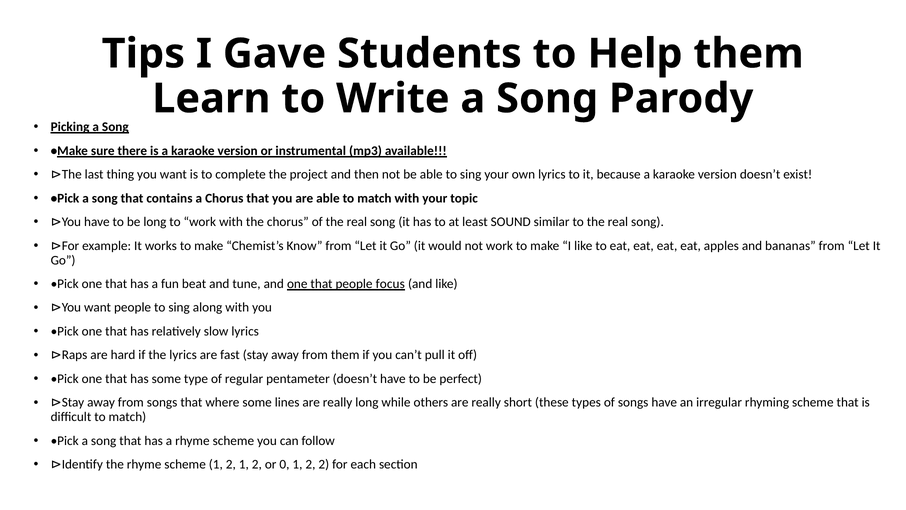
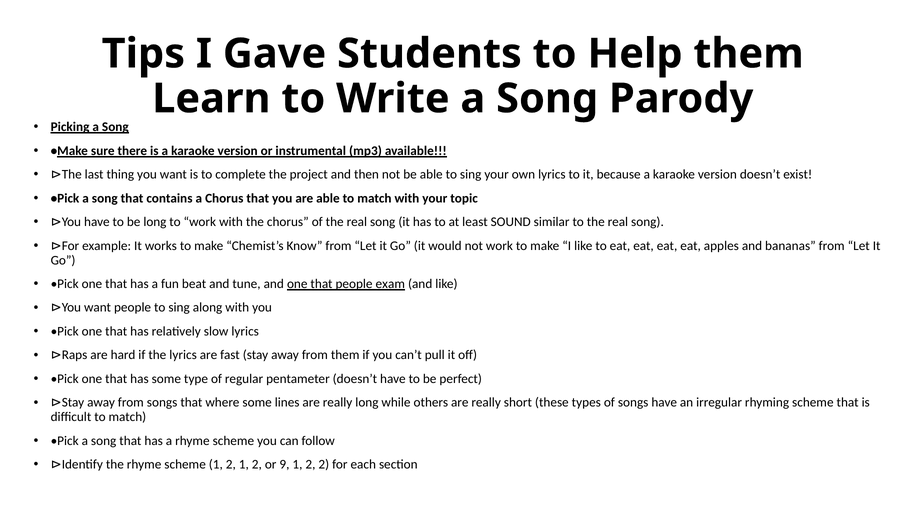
focus: focus -> exam (390, 284)
0: 0 -> 9 (284, 464)
